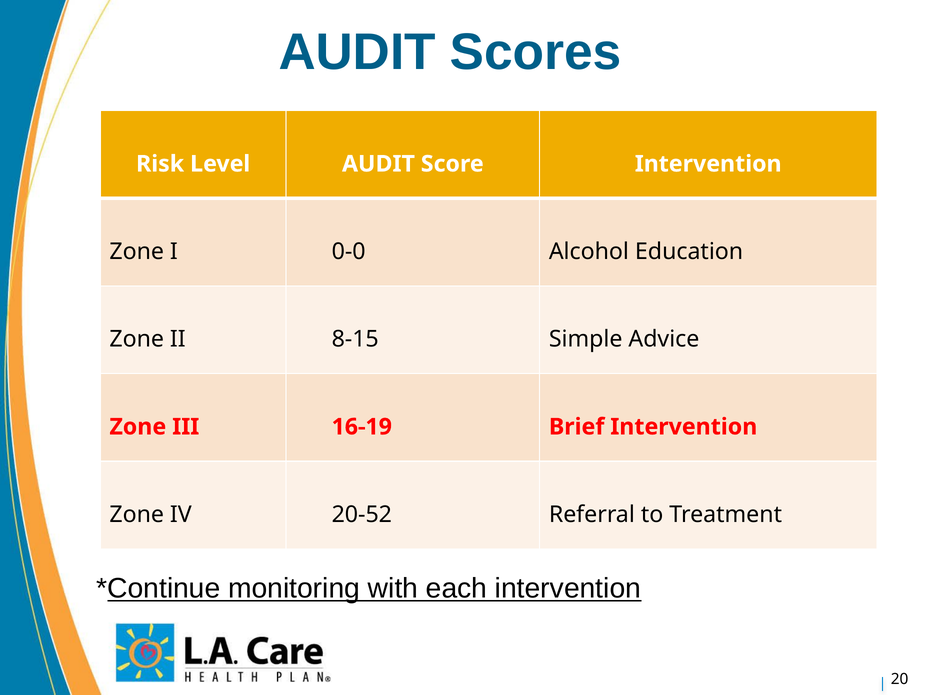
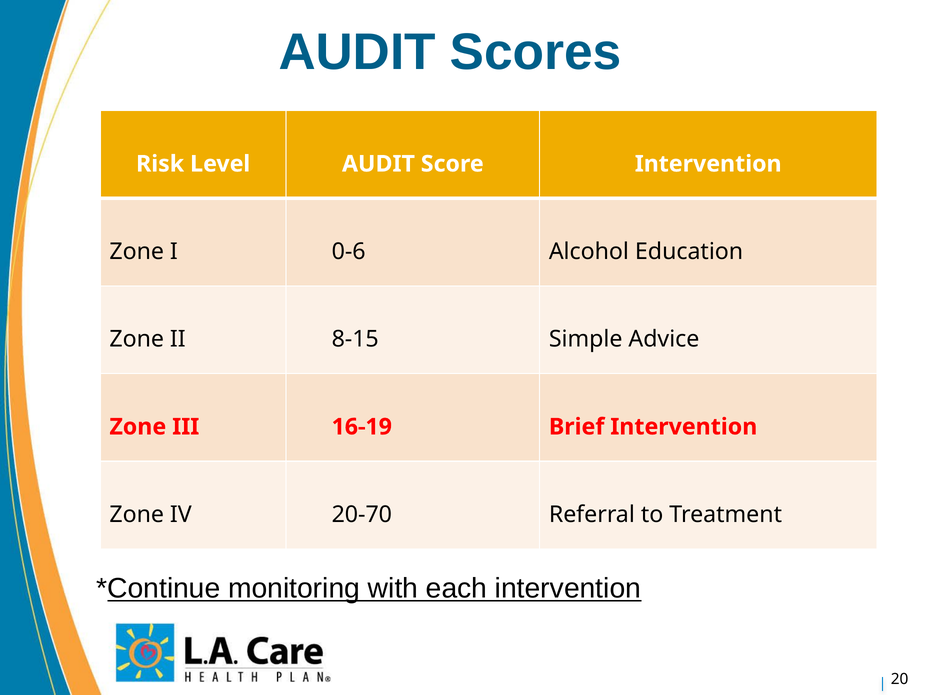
0-0: 0-0 -> 0-6 (349, 252)
20-52: 20-52 -> 20-70 (362, 515)
